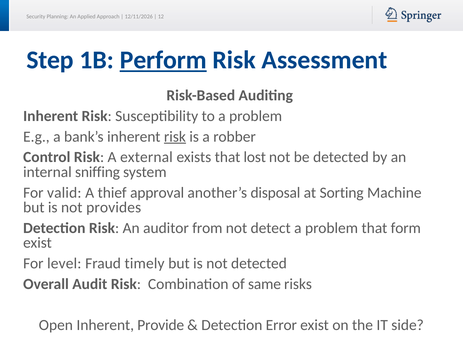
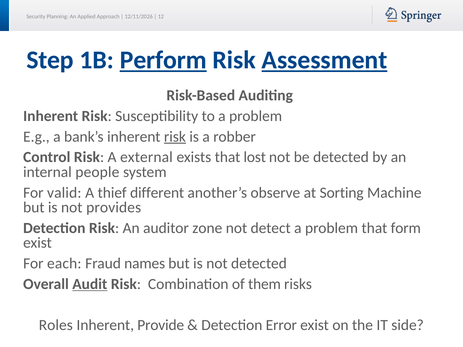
Assessment underline: none -> present (324, 60)
sniffing: sniffing -> people (97, 172)
approval: approval -> different (157, 193)
disposal: disposal -> observe (275, 193)
from: from -> zone (207, 228)
level: level -> each (64, 264)
timely: timely -> names (145, 264)
Audit underline: none -> present (90, 284)
same: same -> them (264, 284)
Open: Open -> Roles (56, 325)
